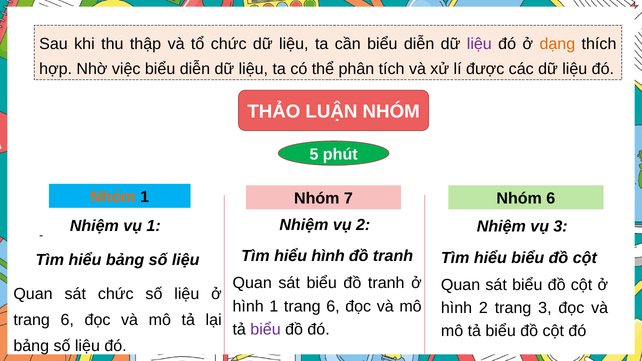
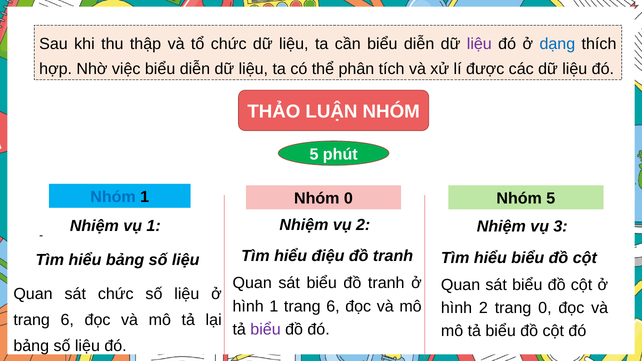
dạng colour: orange -> blue (557, 44)
Nhóm colour: orange -> blue (113, 197)
Nhóm 7: 7 -> 0 (348, 199)
Nhóm 6: 6 -> 5 (551, 199)
hiểu hình: hình -> điệu (328, 256)
trang 3: 3 -> 0 (545, 308)
